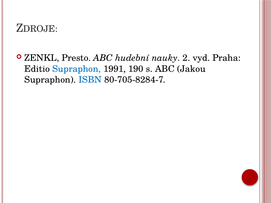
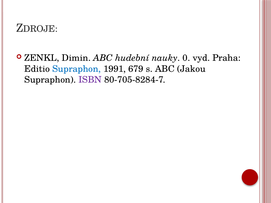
Presto: Presto -> Dimin (76, 58)
2: 2 -> 0 (186, 58)
190: 190 -> 679 (136, 69)
ISBN colour: blue -> purple (90, 80)
